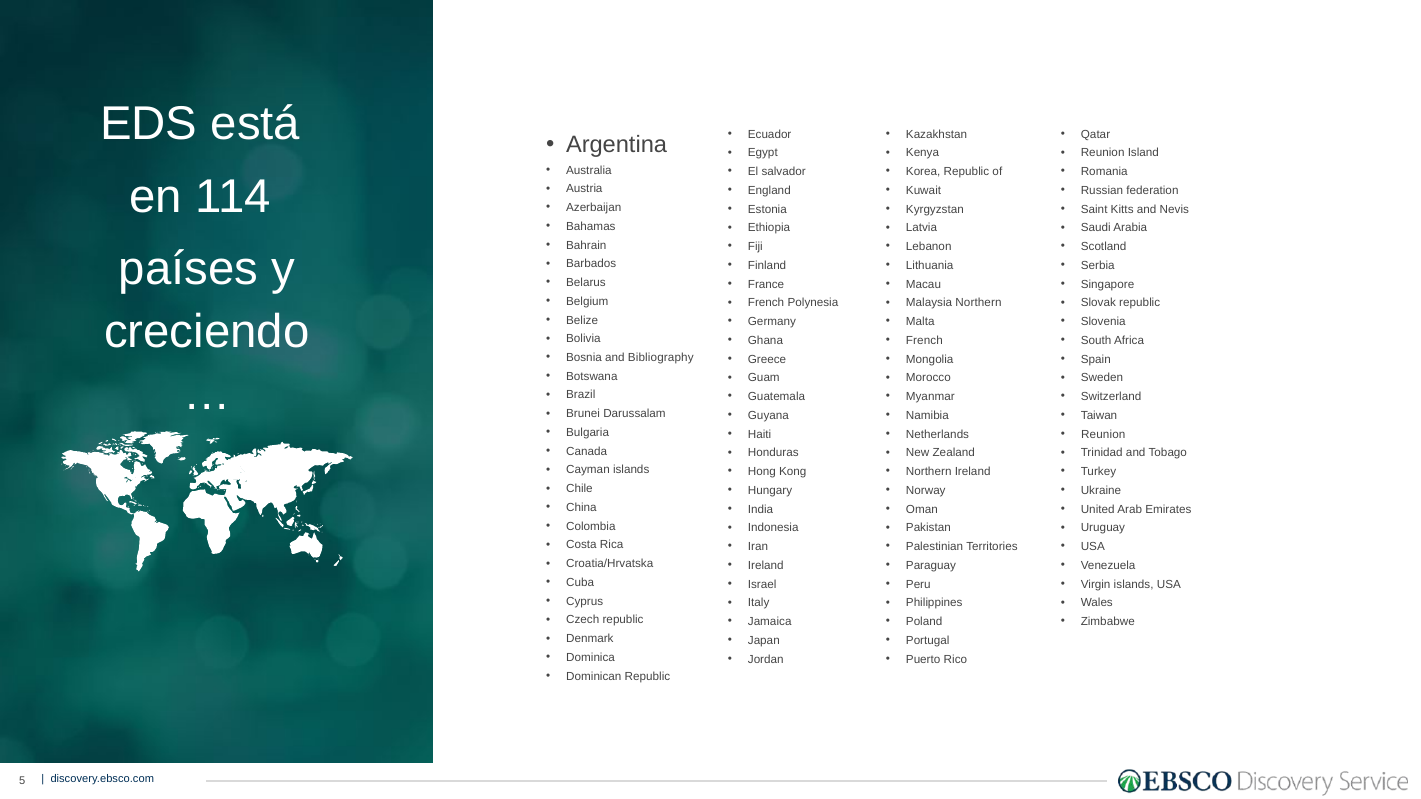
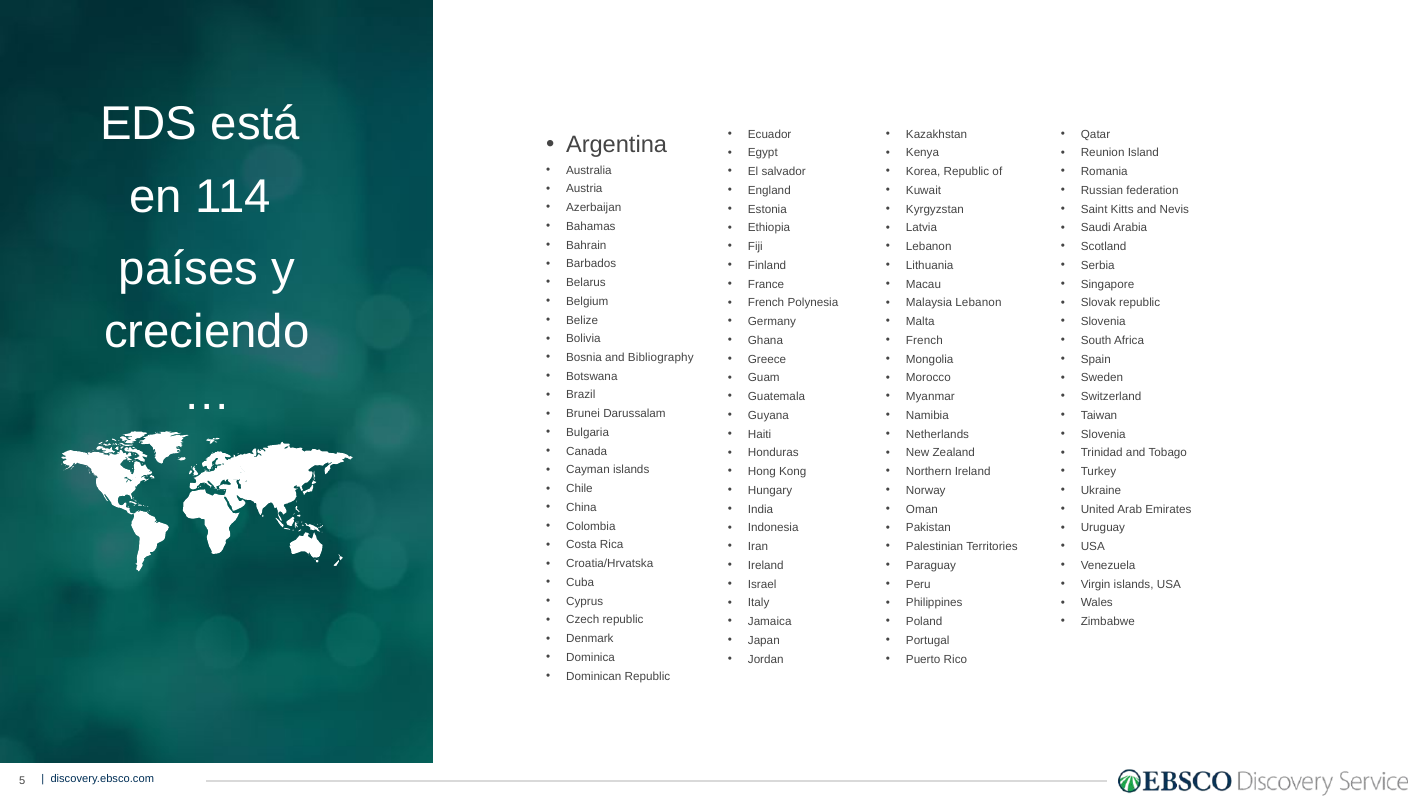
Malaysia Northern: Northern -> Lebanon (978, 303)
Reunion: Reunion -> Slovenia (1103, 434)
